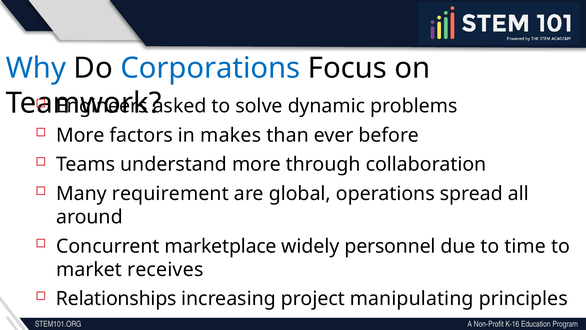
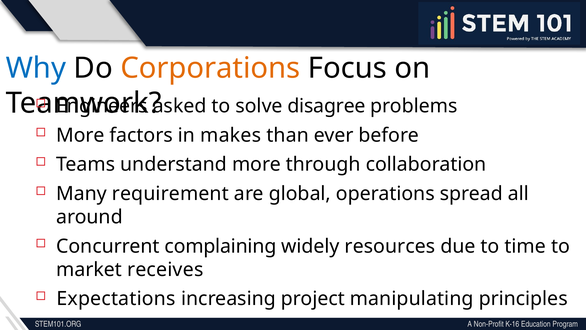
Corporations colour: blue -> orange (210, 68)
dynamic: dynamic -> disagree (327, 106)
marketplace: marketplace -> complaining (221, 246)
personnel: personnel -> resources (390, 246)
Relationships: Relationships -> Expectations (116, 299)
